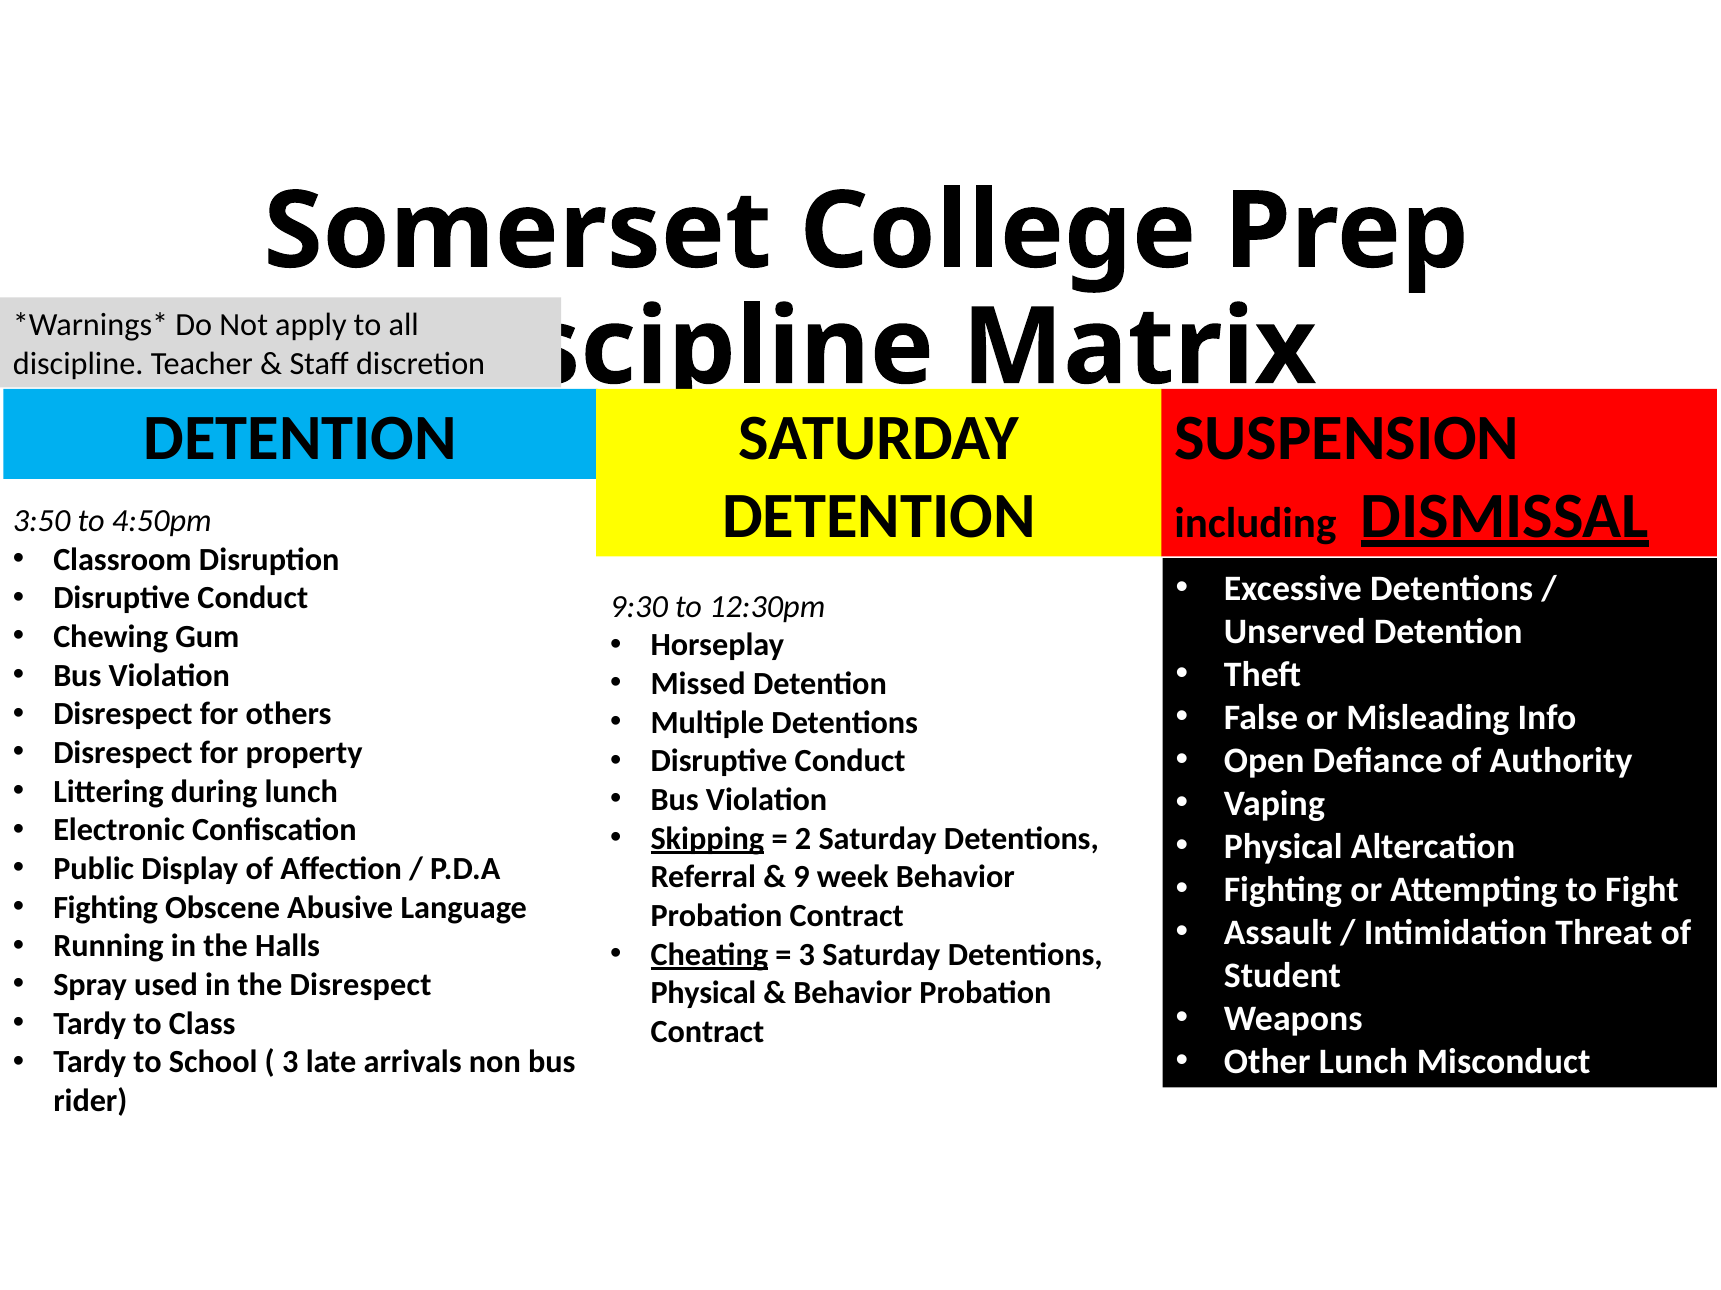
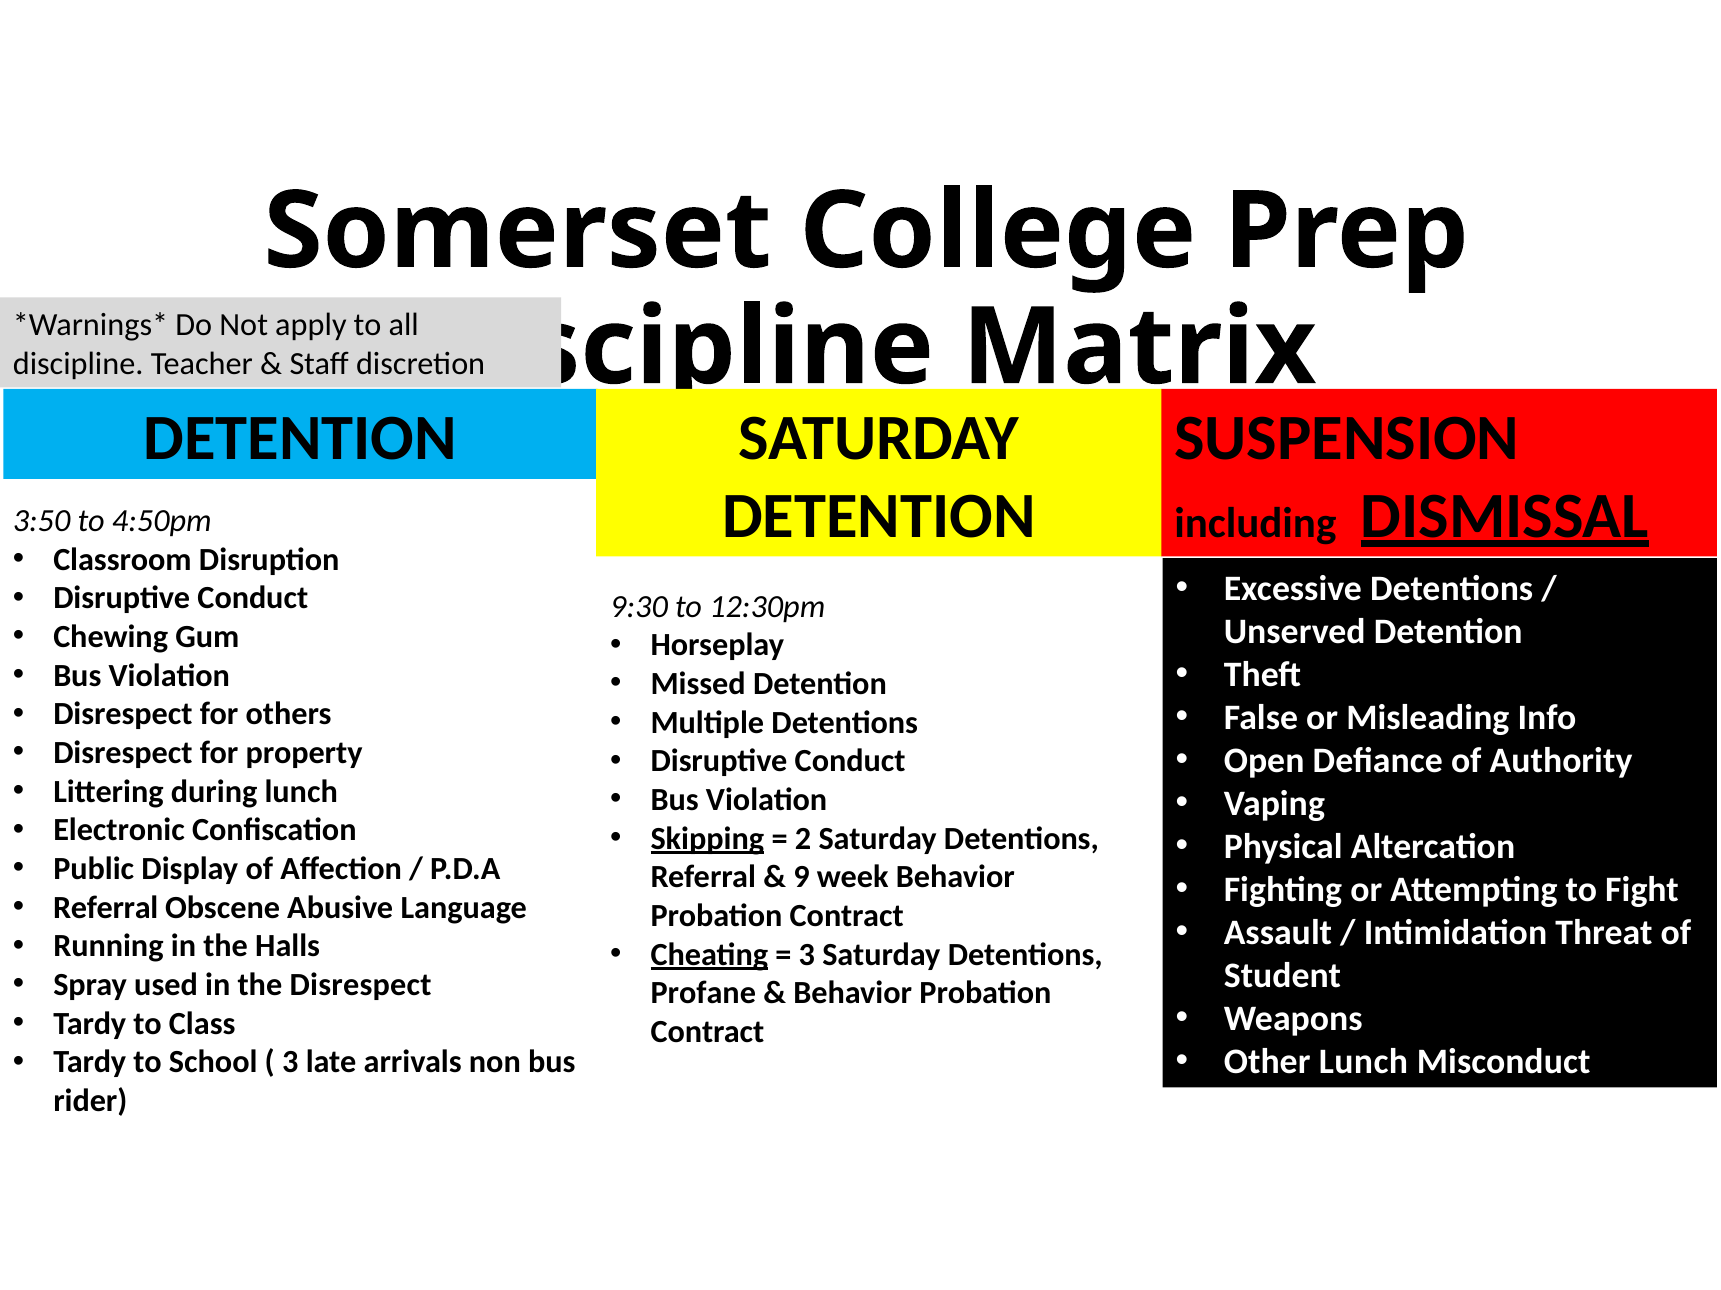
Fighting: Fighting -> Referral (106, 908)
Physical: Physical -> Profane (703, 994)
